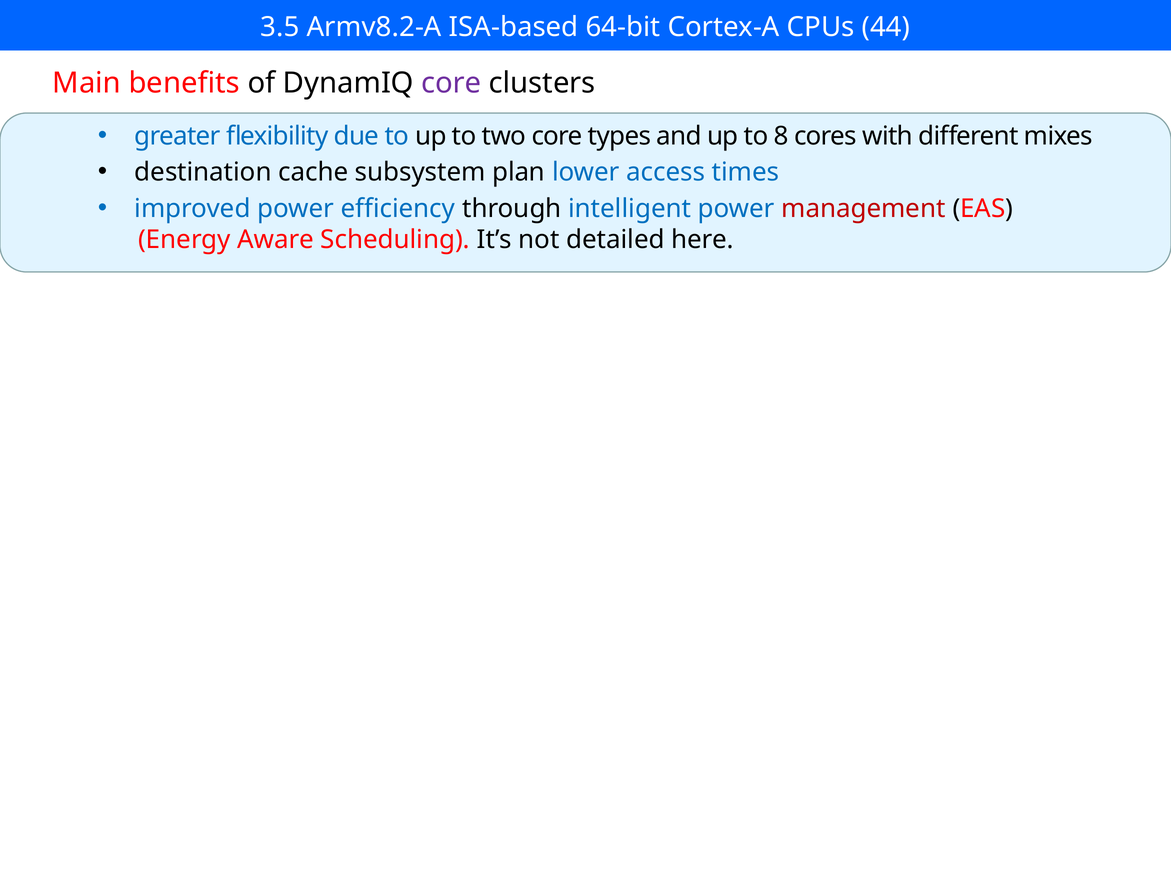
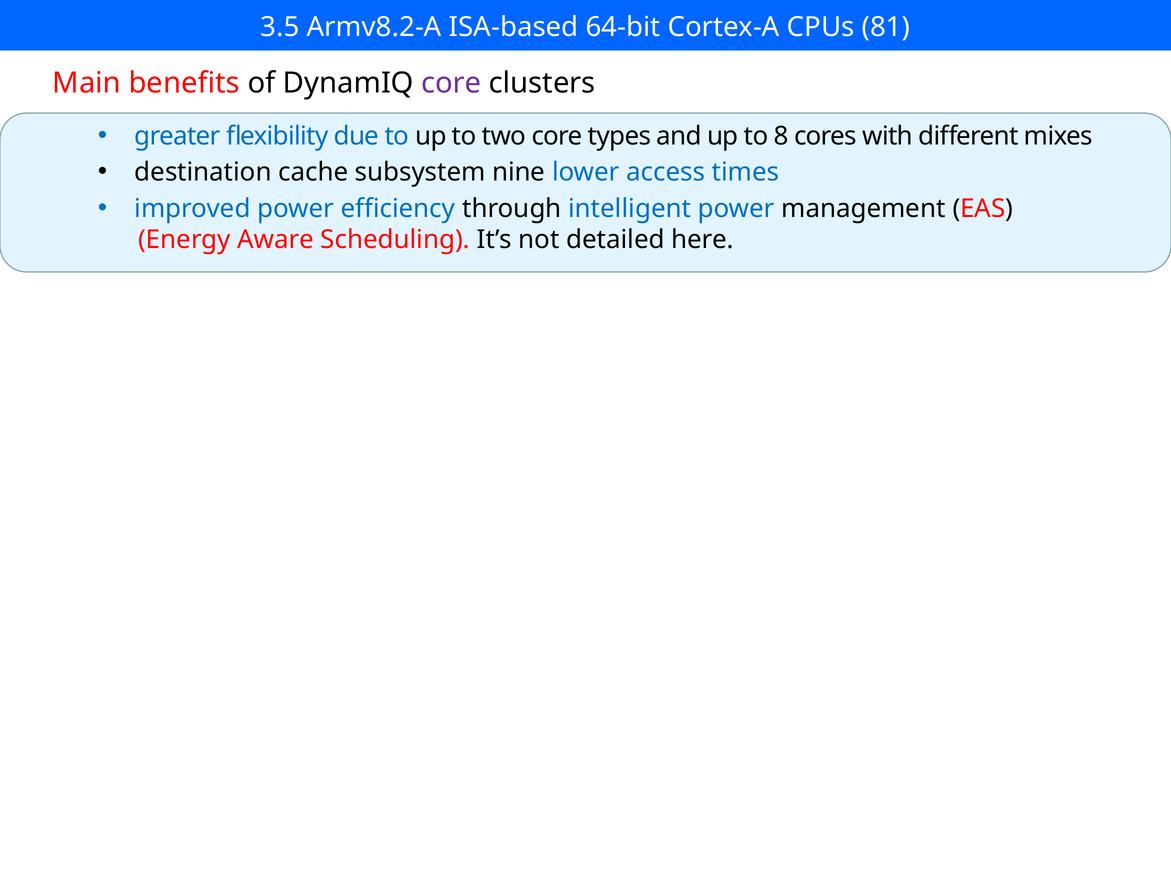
44: 44 -> 81 (886, 27)
plan: plan -> nine (519, 172)
management colour: red -> black (863, 208)
